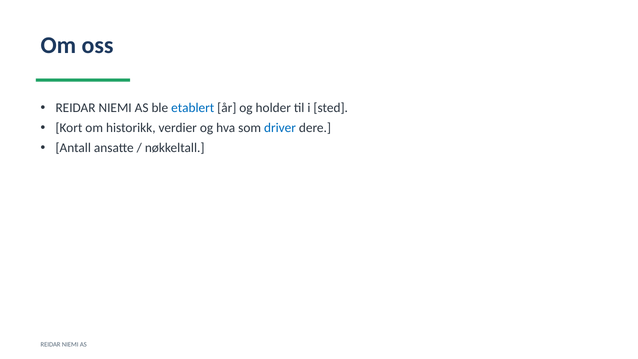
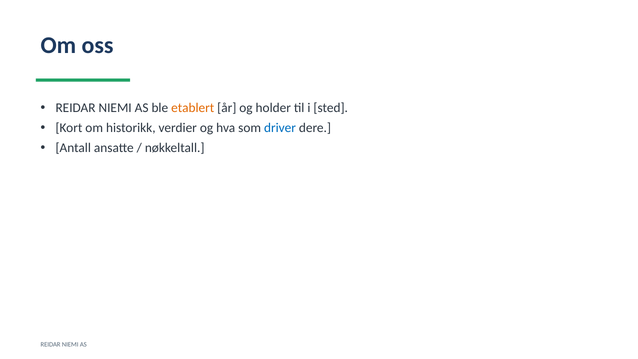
etablert colour: blue -> orange (193, 108)
